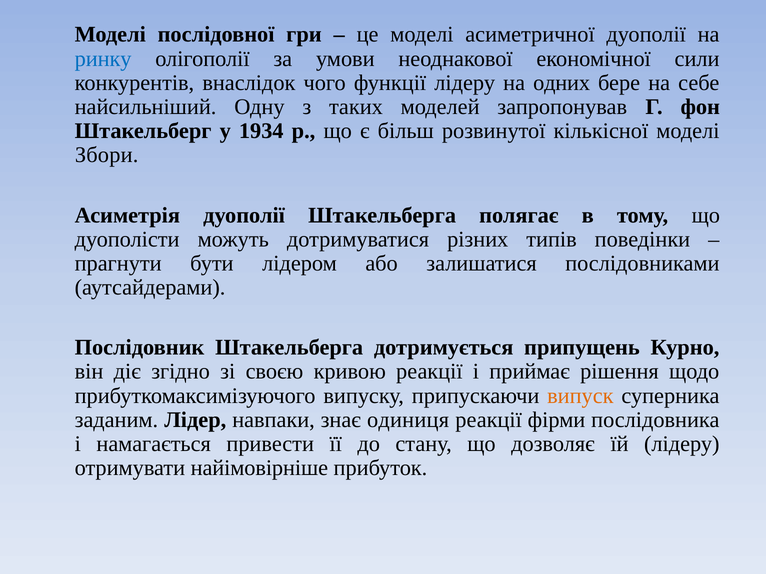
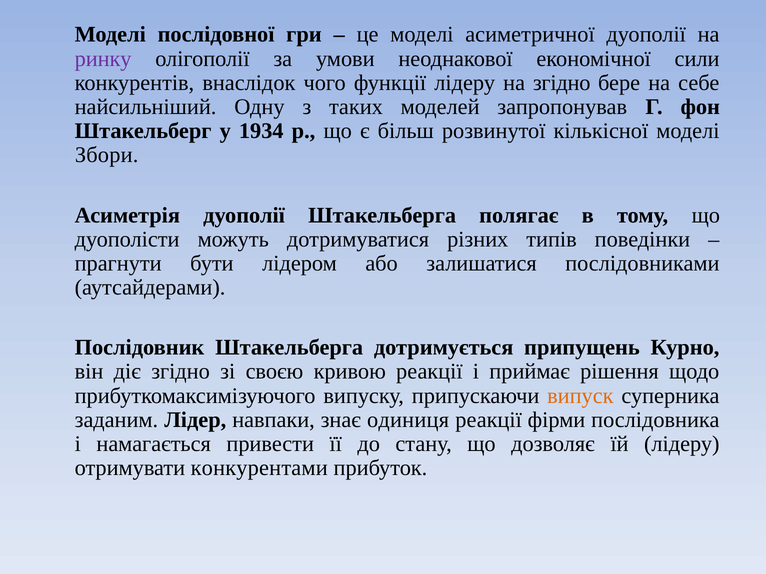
ринку colour: blue -> purple (103, 59)
на одних: одних -> згідно (562, 83)
найімовірніше: найімовірніше -> конкурентами (259, 468)
